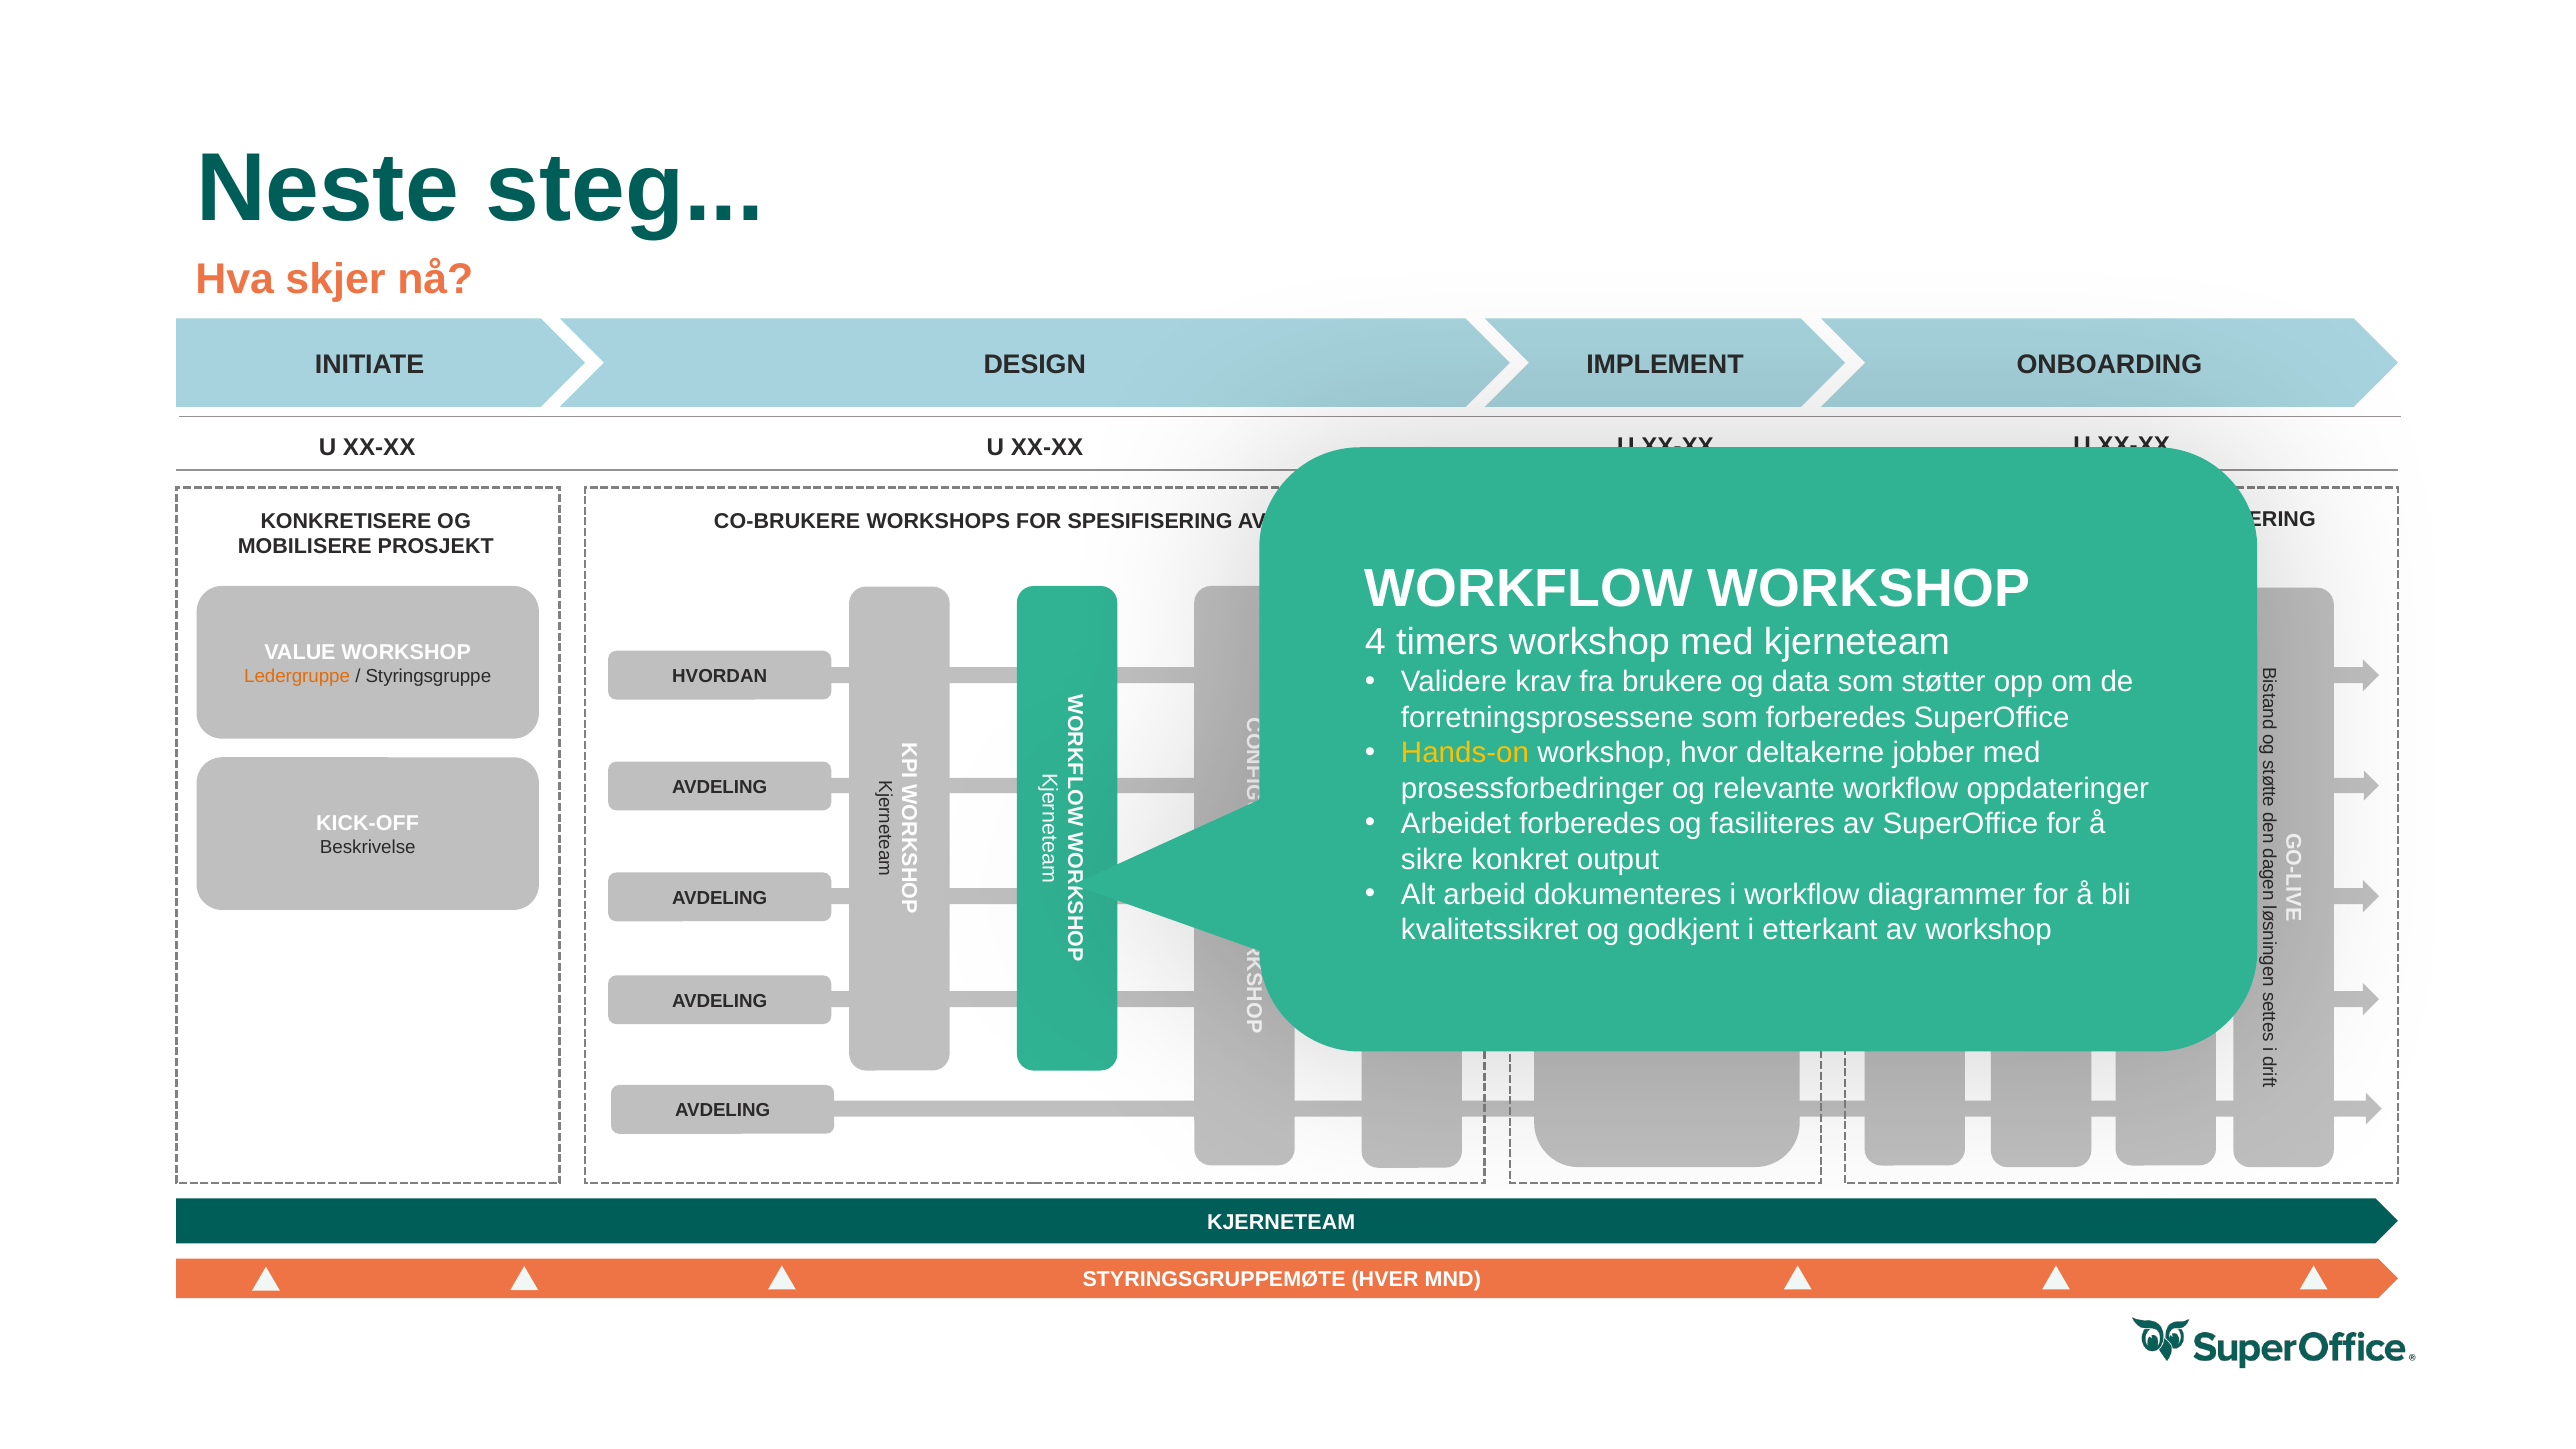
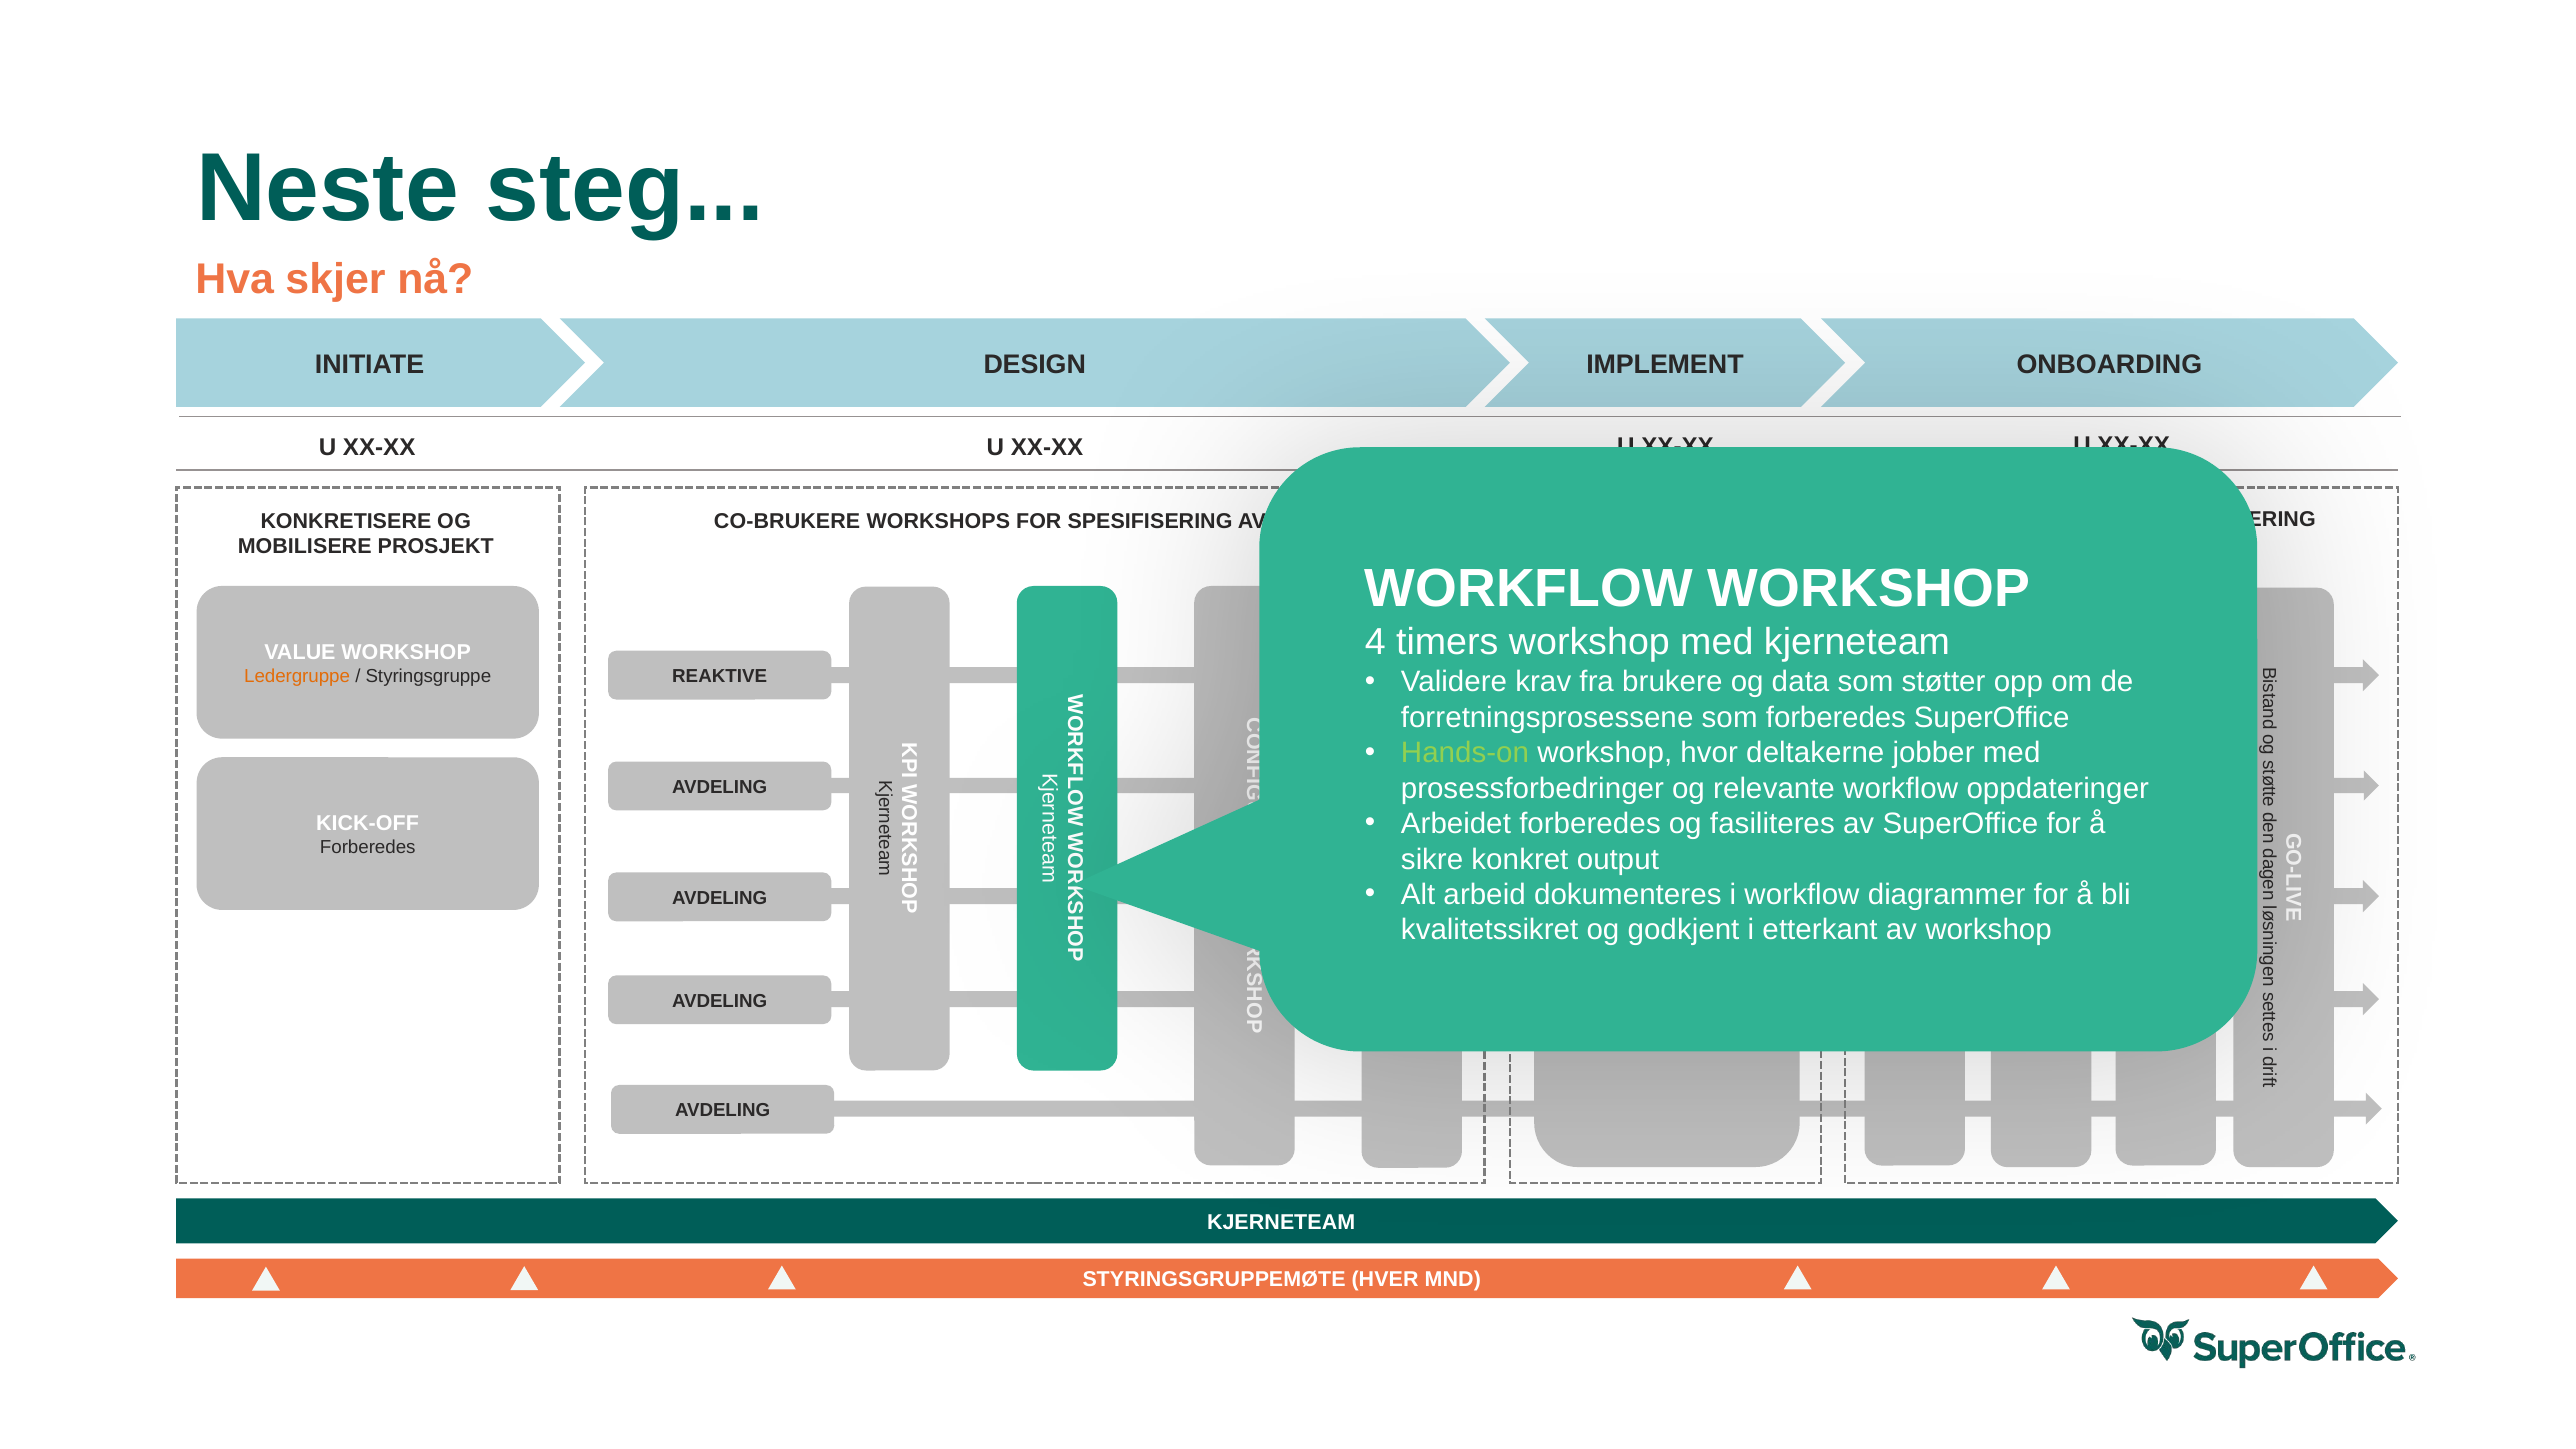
HVORDAN: HVORDAN -> REAKTIVE (720, 676)
Hands-on colour: yellow -> light green (1465, 753)
Beskrivelse: Beskrivelse -> Forberedes (368, 848)
